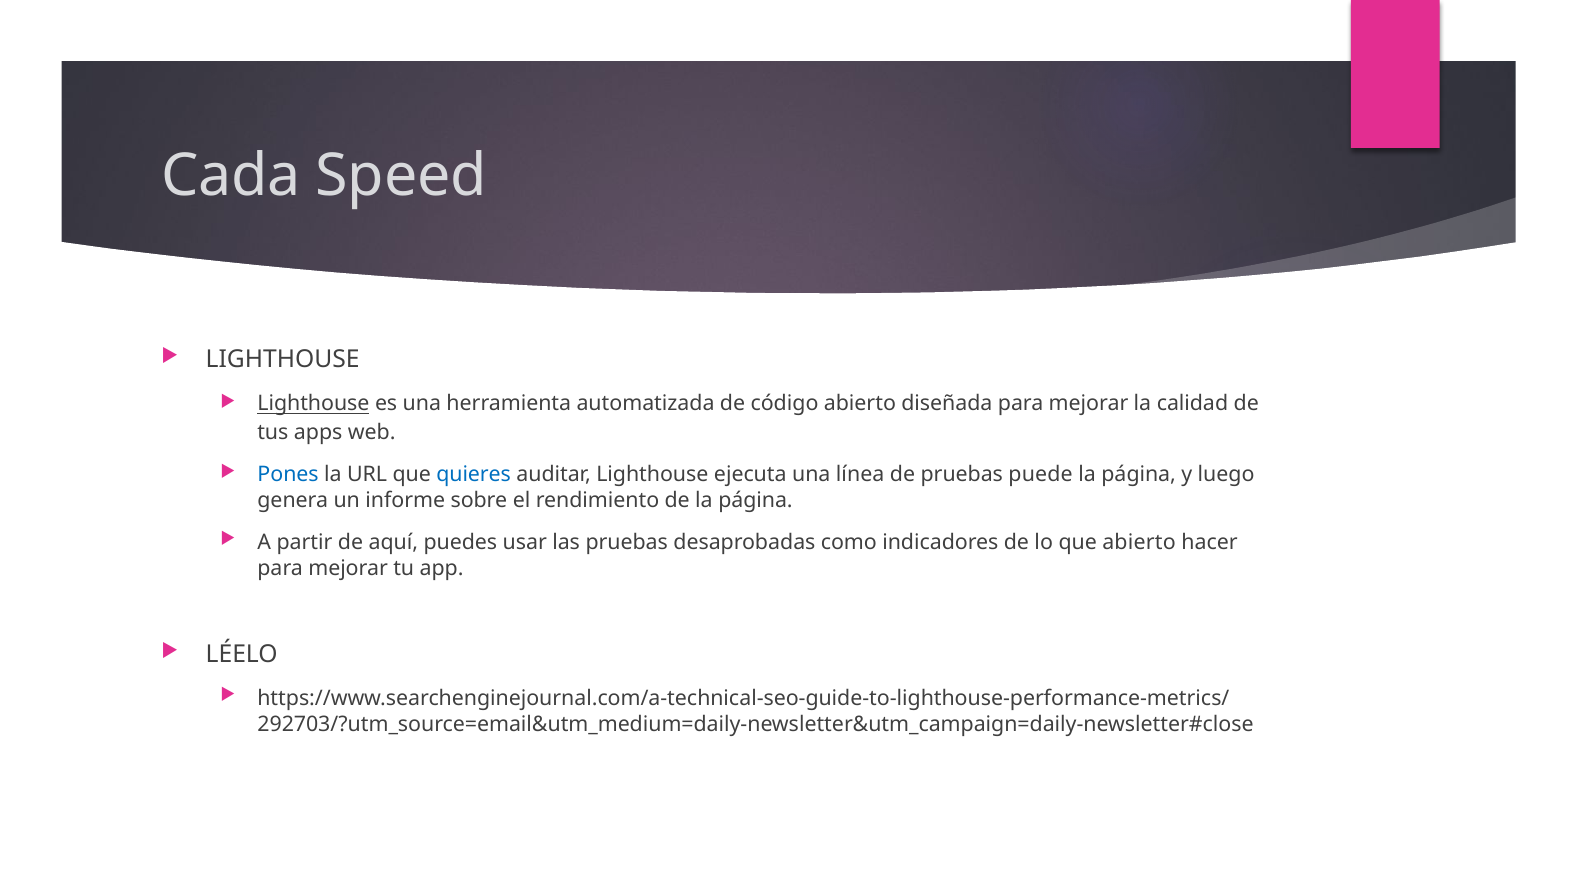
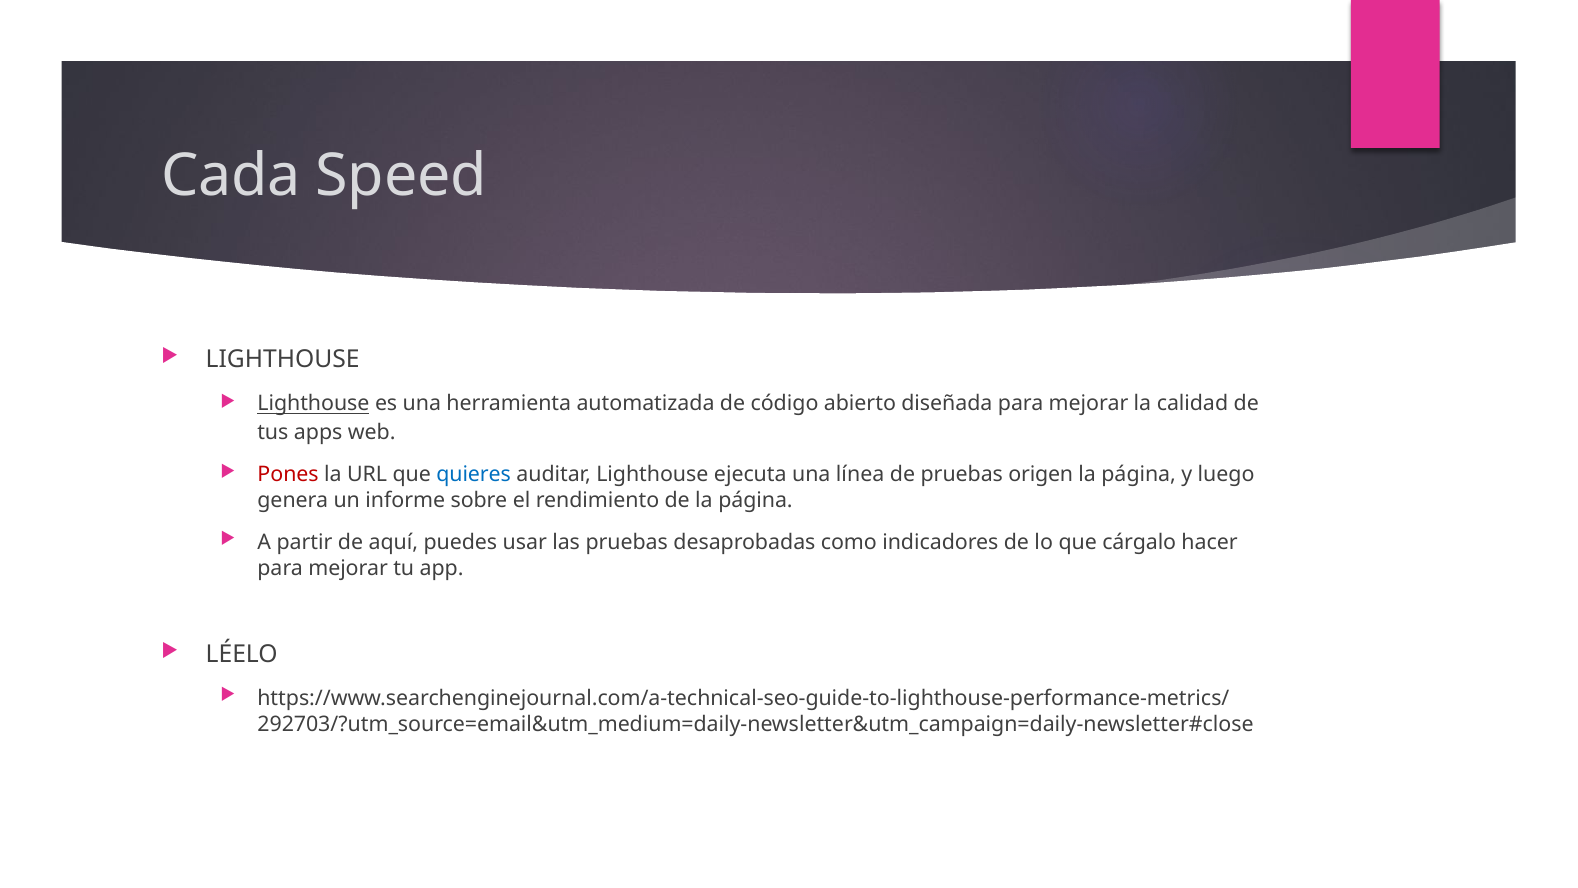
Pones colour: blue -> red (288, 474)
puede: puede -> origen (1041, 474)
que abierto: abierto -> cárgalo (1139, 542)
